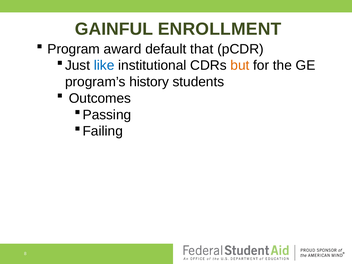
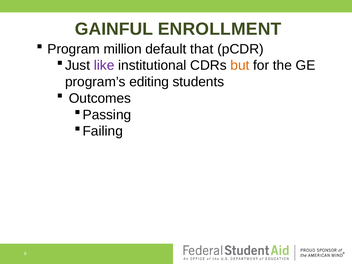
award: award -> million (123, 49)
like colour: blue -> purple (104, 65)
history: history -> editing (149, 82)
